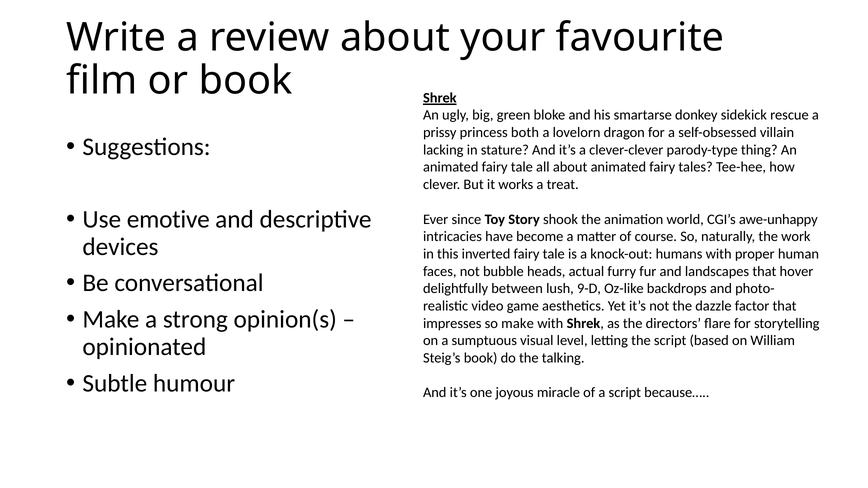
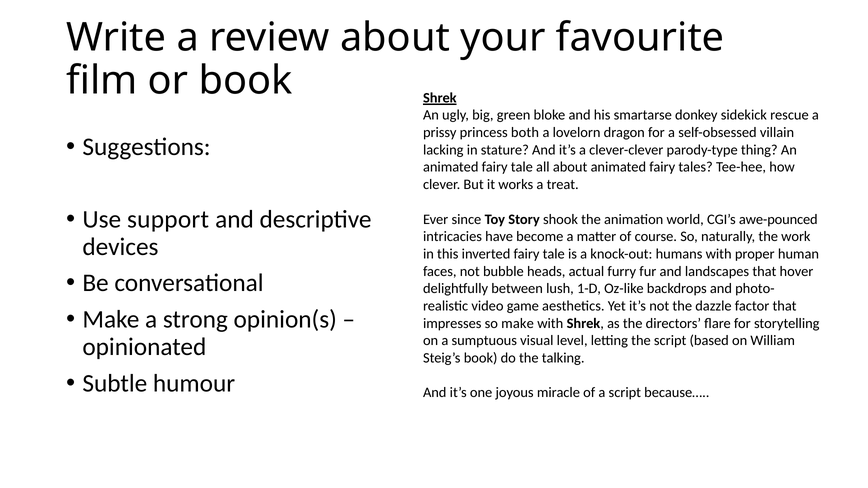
emotive: emotive -> support (168, 220)
awe-unhappy: awe-unhappy -> awe-pounced (778, 219)
9-D: 9-D -> 1-D (589, 289)
